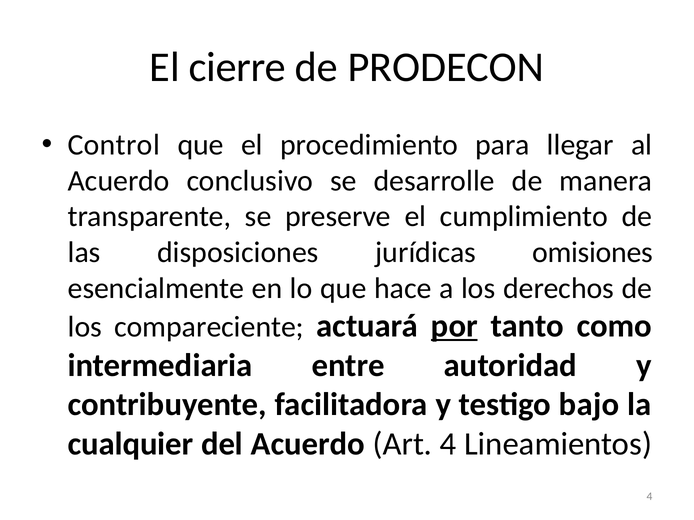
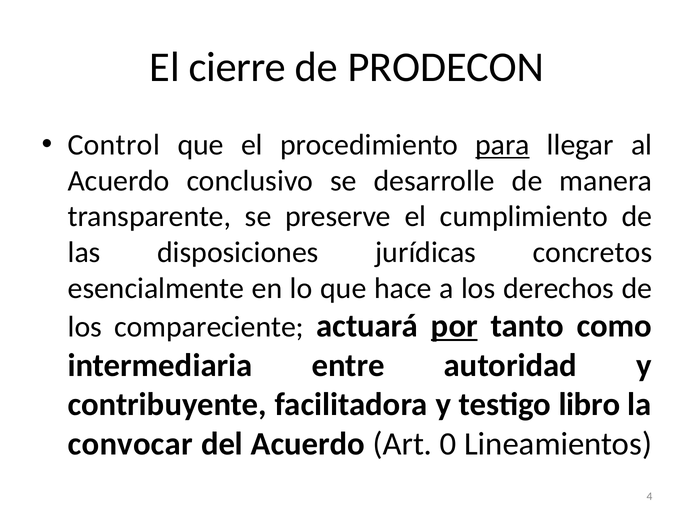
para underline: none -> present (503, 145)
omisiones: omisiones -> concretos (593, 253)
bajo: bajo -> libro (589, 405)
cualquier: cualquier -> convocar (130, 444)
Art 4: 4 -> 0 (448, 444)
